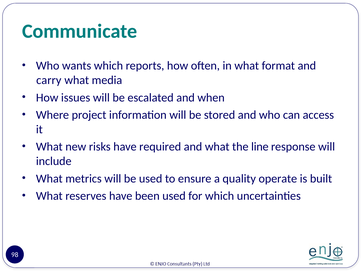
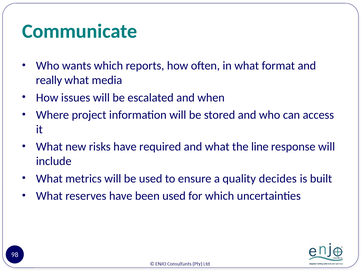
carry: carry -> really (49, 80)
operate: operate -> decides (278, 178)
